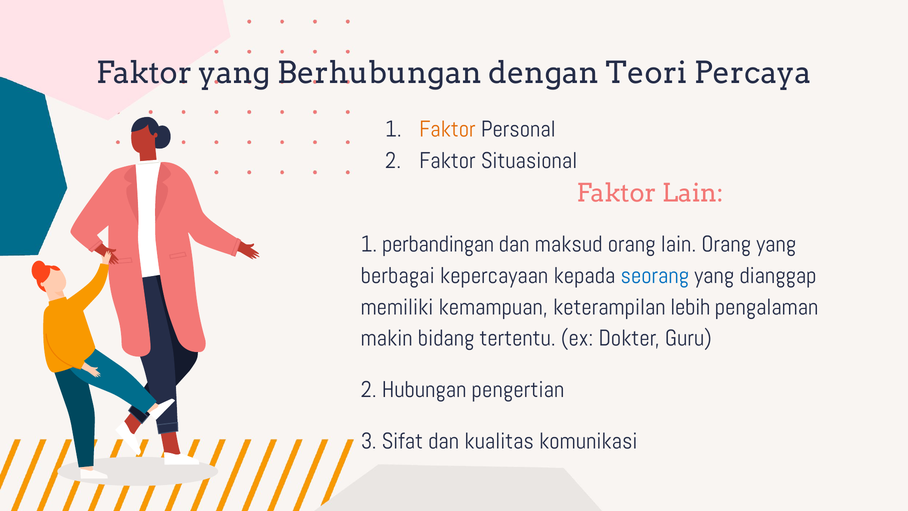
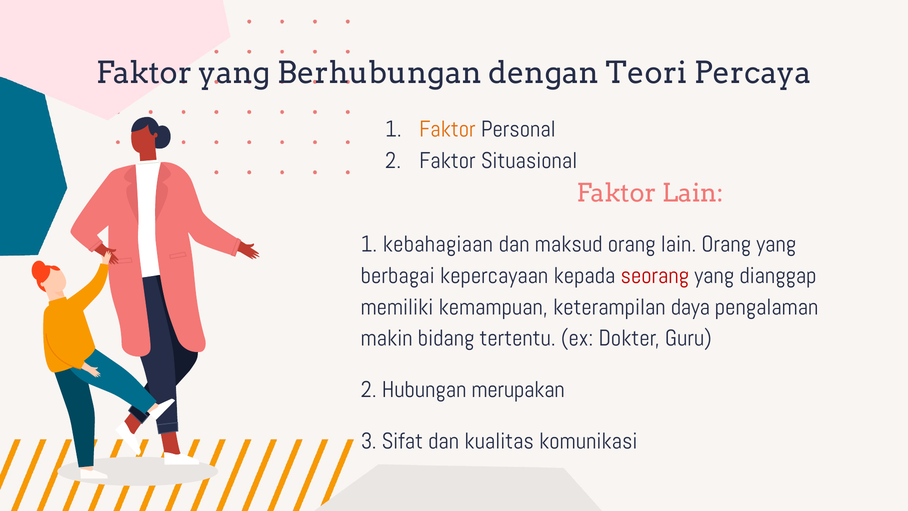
perbandingan: perbandingan -> kebahagiaan (438, 244)
seorang colour: blue -> red (655, 276)
lebih: lebih -> daya (690, 307)
pengertian: pengertian -> merupakan (518, 390)
